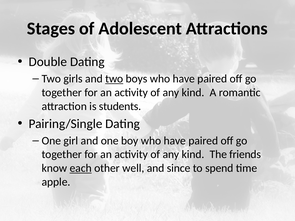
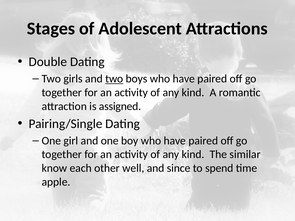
students: students -> assigned (120, 106)
friends: friends -> similar (245, 155)
each underline: present -> none (81, 168)
